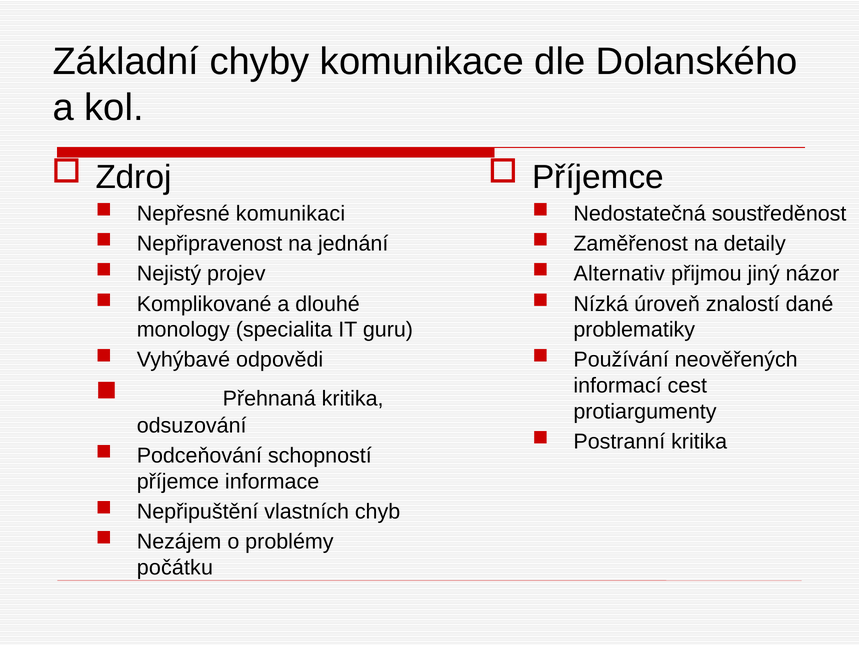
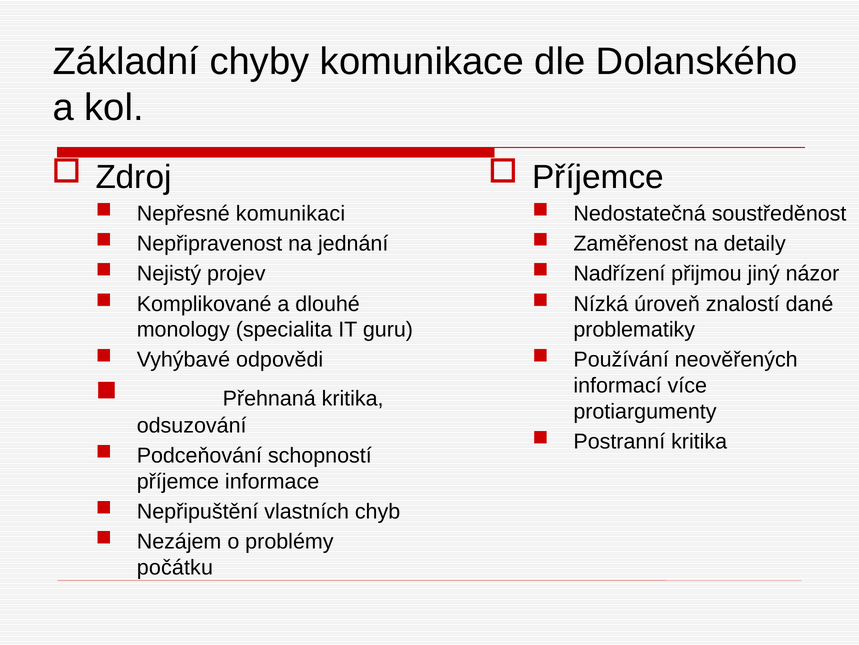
Alternativ: Alternativ -> Nadřízení (619, 274)
cest: cest -> více (687, 385)
